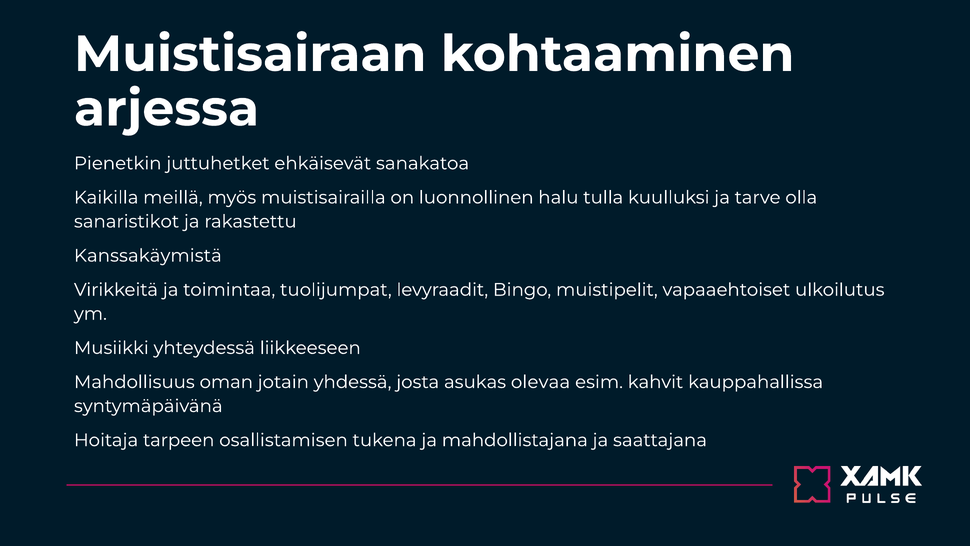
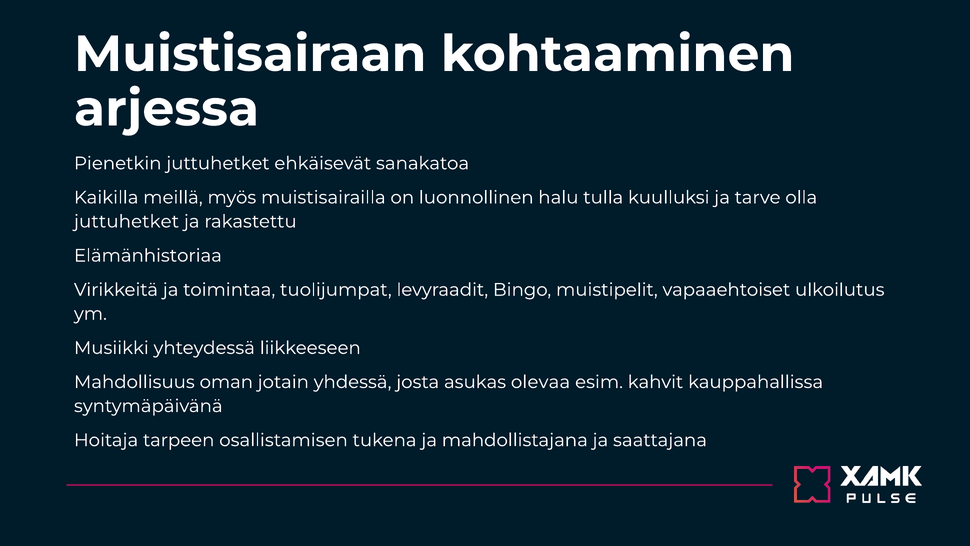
sanaristikot: sanaristikot -> juttuhetket (127, 221)
Kanssakäymistä: Kanssakäymistä -> Elämänhistoriaa (148, 255)
